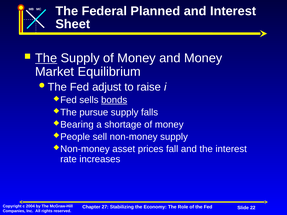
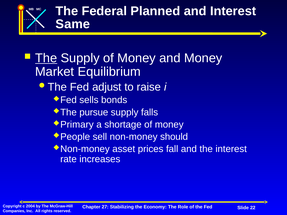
Sheet: Sheet -> Same (73, 24)
bonds underline: present -> none (114, 100)
Bearing: Bearing -> Primary (77, 125)
non-money supply: supply -> should (174, 137)
